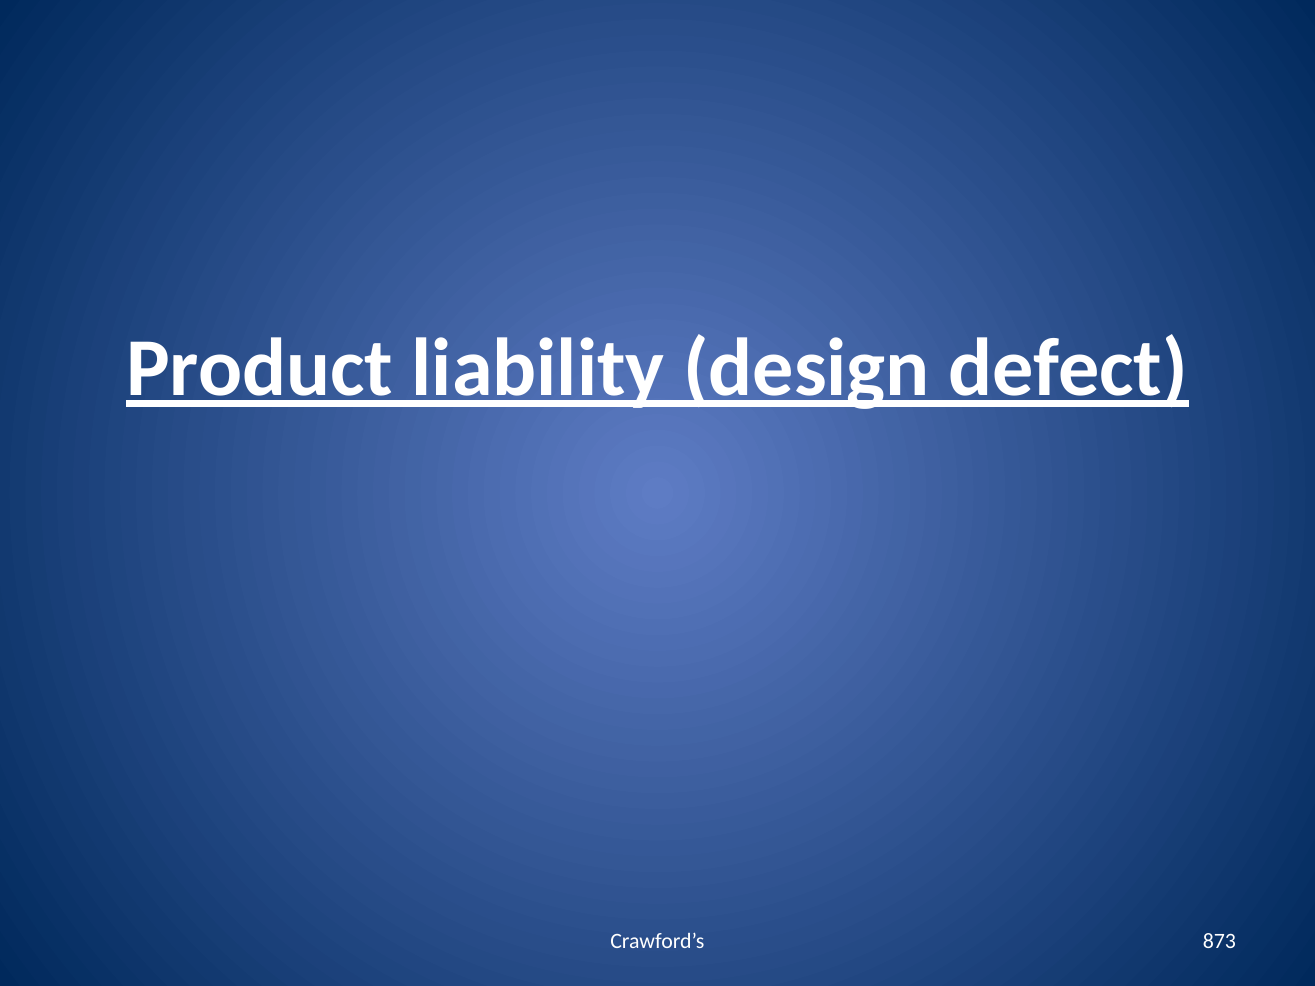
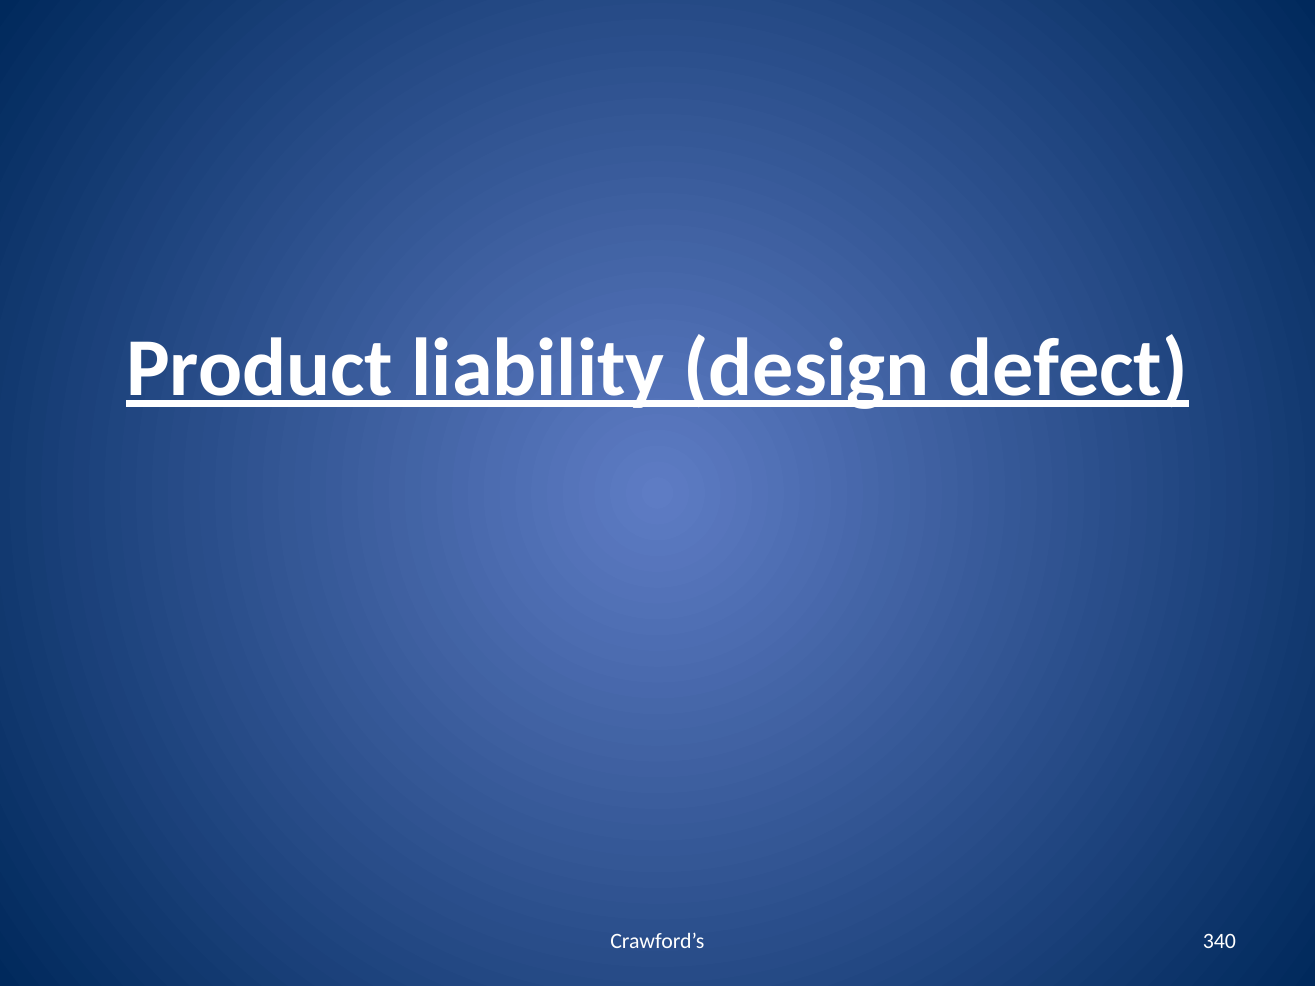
873: 873 -> 340 (1219, 942)
